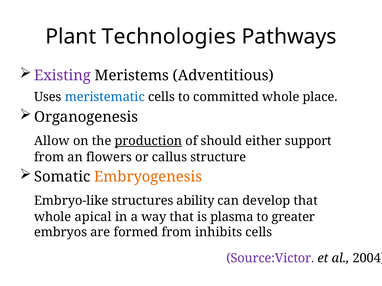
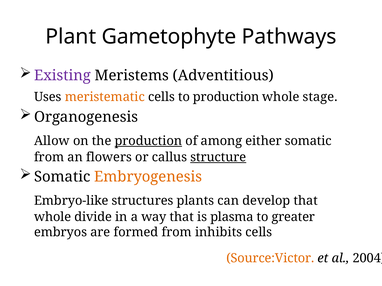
Technologies: Technologies -> Gametophyte (169, 37)
meristematic colour: blue -> orange (105, 97)
to committed: committed -> production (226, 97)
place: place -> stage (320, 97)
should: should -> among (221, 141)
either support: support -> somatic (308, 141)
structure underline: none -> present (218, 157)
ability: ability -> plants (195, 201)
apical: apical -> divide (93, 217)
Source:Victor colour: purple -> orange (270, 259)
